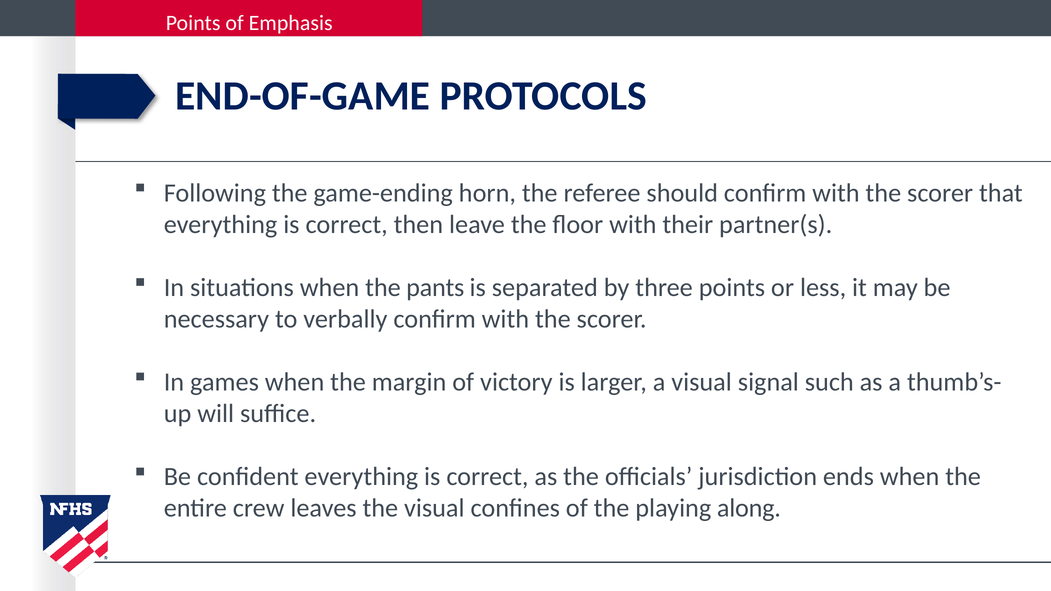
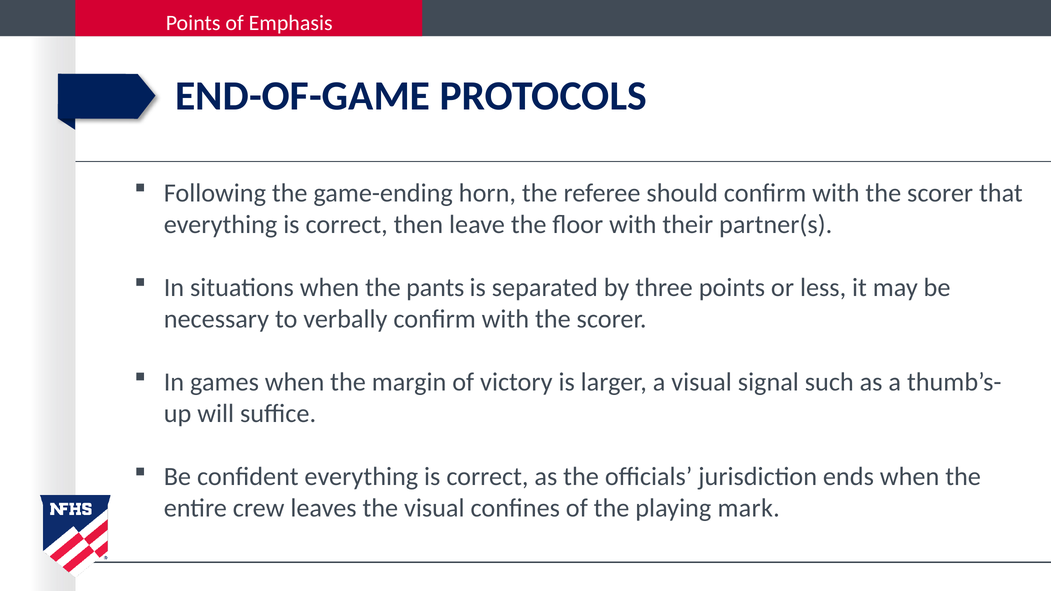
along: along -> mark (749, 508)
